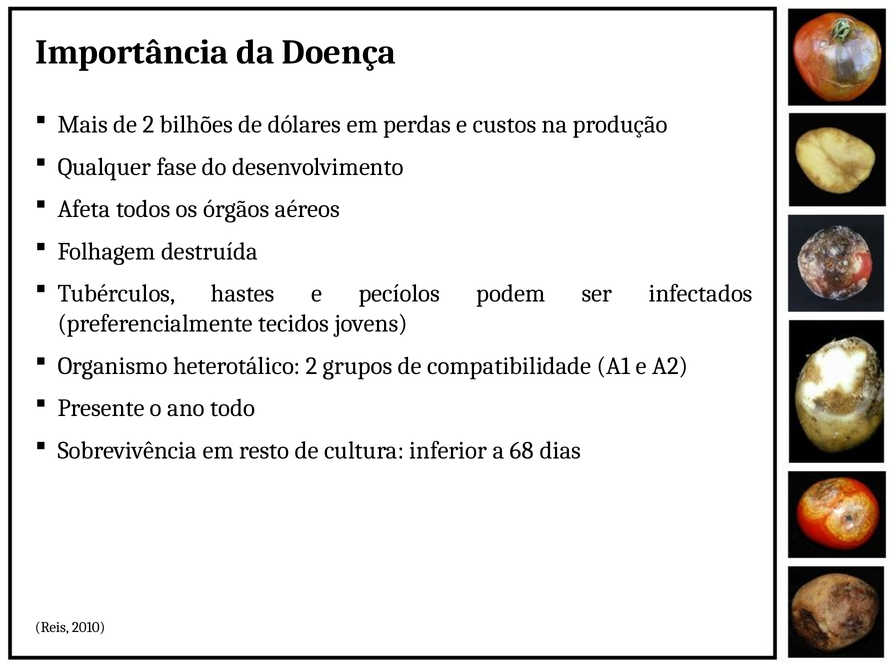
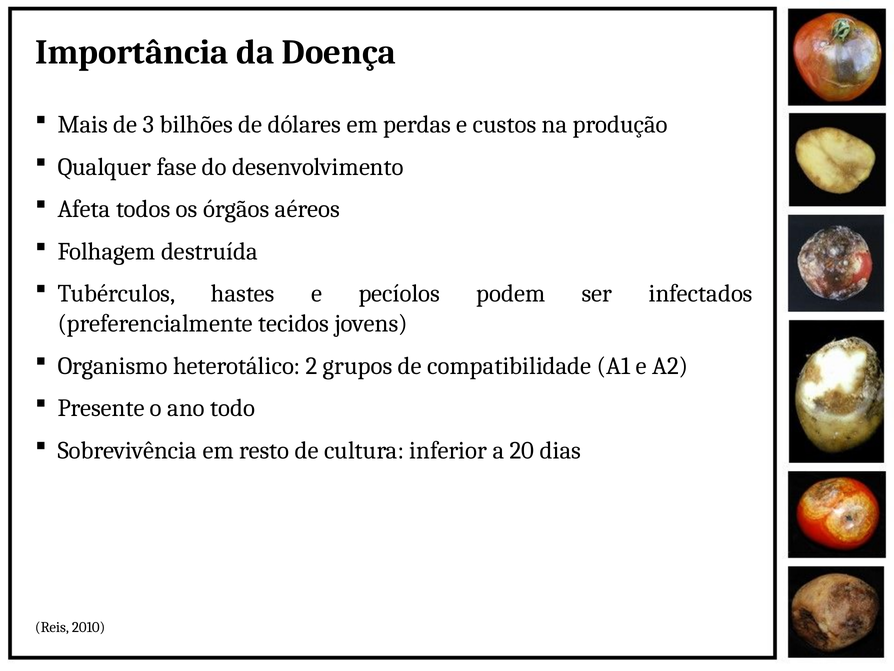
de 2: 2 -> 3 (148, 124)
68: 68 -> 20 (522, 450)
